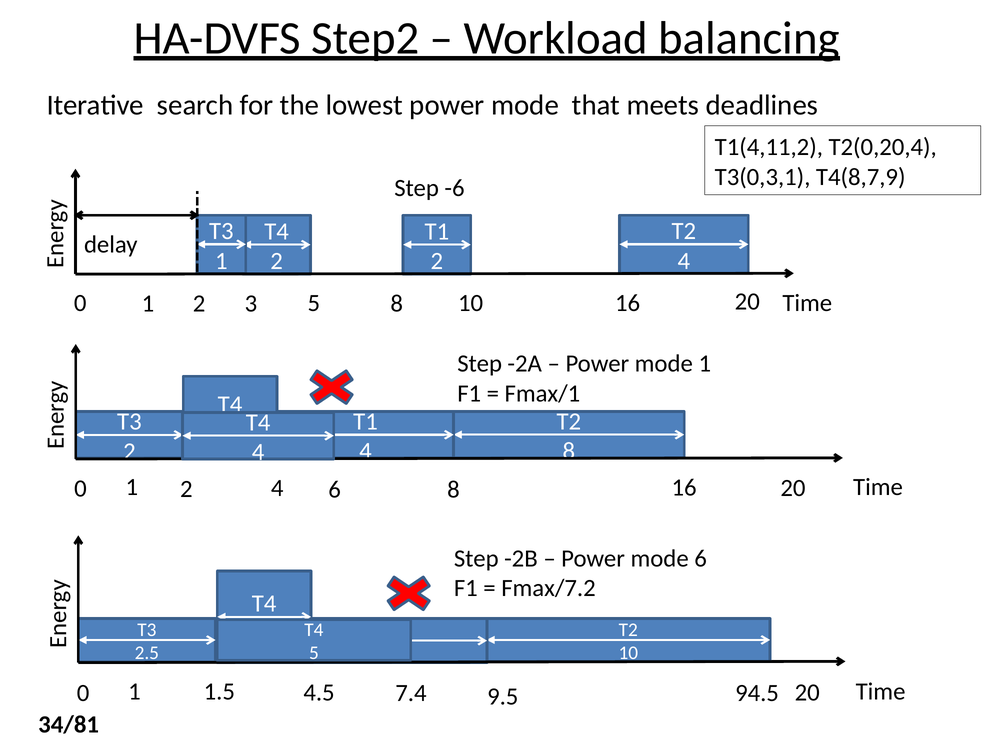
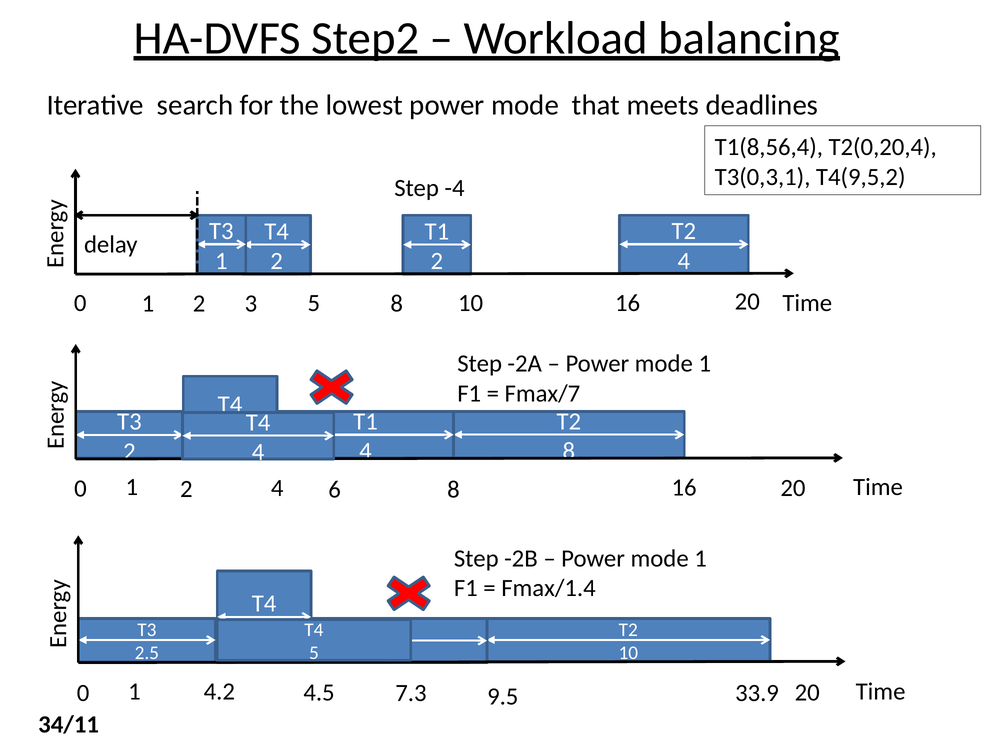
T1(4,11,2: T1(4,11,2 -> T1(8,56,4 (769, 147)
T4(8,7,9: T4(8,7,9 -> T4(9,5,2 (861, 177)
-6: -6 -> -4 (455, 188)
Fmax/1: Fmax/1 -> Fmax/7 (542, 394)
6: 6 -> 1 (701, 559)
Fmax/7.2: Fmax/7.2 -> Fmax/1.4 (548, 588)
1.5: 1.5 -> 4.2 (219, 692)
7.4: 7.4 -> 7.3 (411, 693)
94.5: 94.5 -> 33.9 (757, 694)
34/81: 34/81 -> 34/11 (69, 725)
